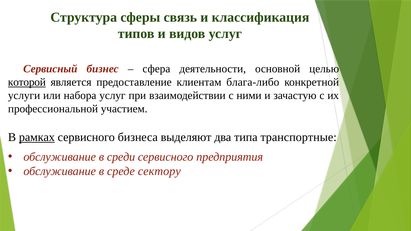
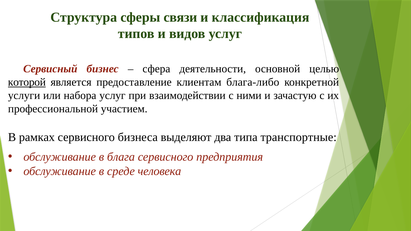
связь: связь -> связи (180, 17)
рамках underline: present -> none (37, 137)
среди: среди -> блага (121, 157)
сектору: сектору -> человека (159, 171)
